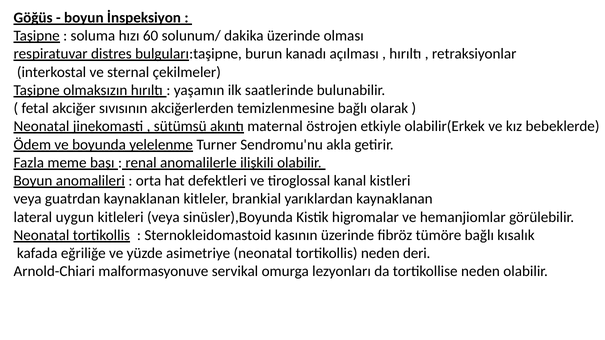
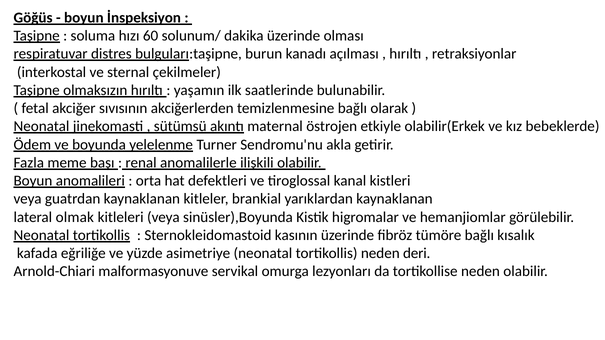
uygun: uygun -> olmak (75, 217)
